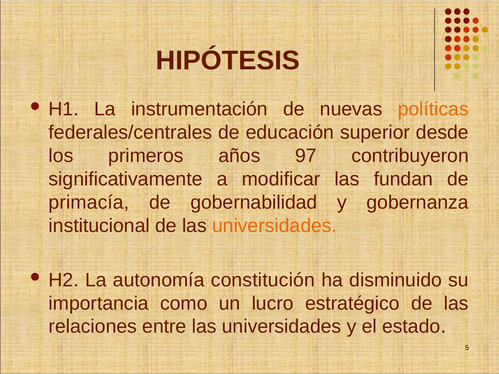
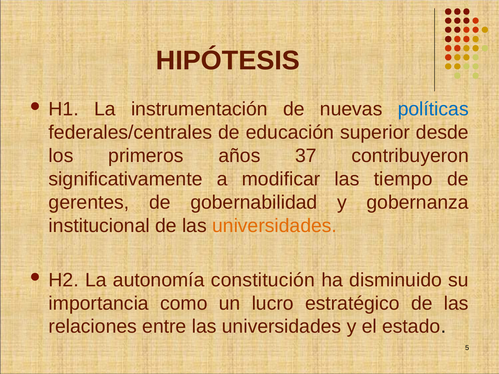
políticas colour: orange -> blue (433, 109)
97: 97 -> 37 (306, 156)
fundan: fundan -> tiempo (403, 179)
primacía: primacía -> gerentes (89, 203)
